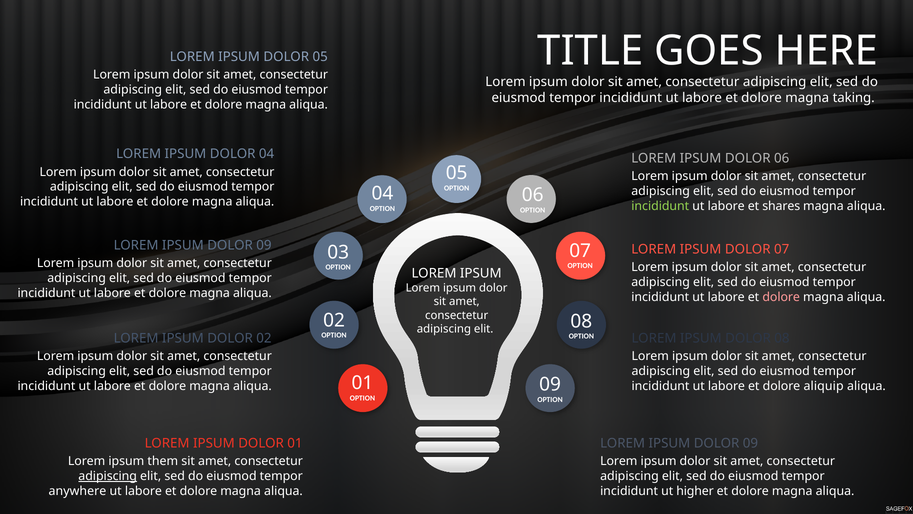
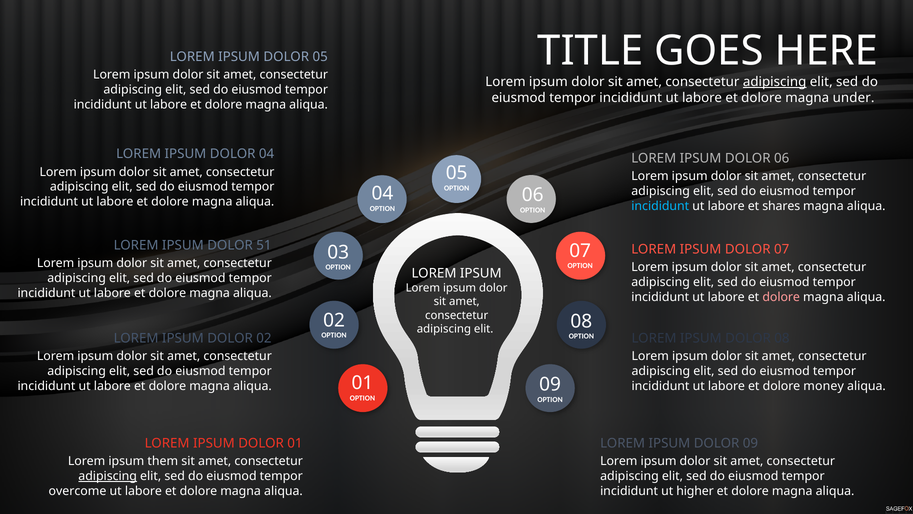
adipiscing underline: none -> present (775, 82)
taking: taking -> under (854, 98)
incididunt colour: light green -> light blue (660, 206)
09: 09 -> 51 (264, 245)
aliquip: aliquip -> money (824, 386)
anywhere: anywhere -> overcome (77, 491)
